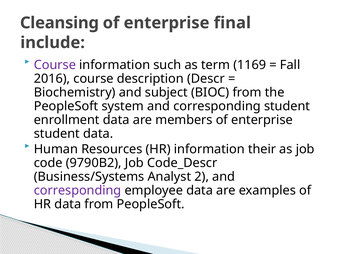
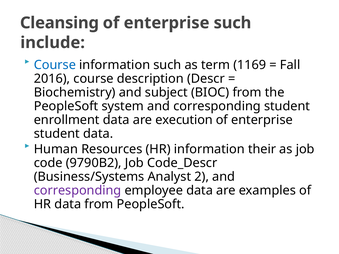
enterprise final: final -> such (232, 23)
Course colour: purple -> blue (55, 65)
members: members -> execution (184, 120)
